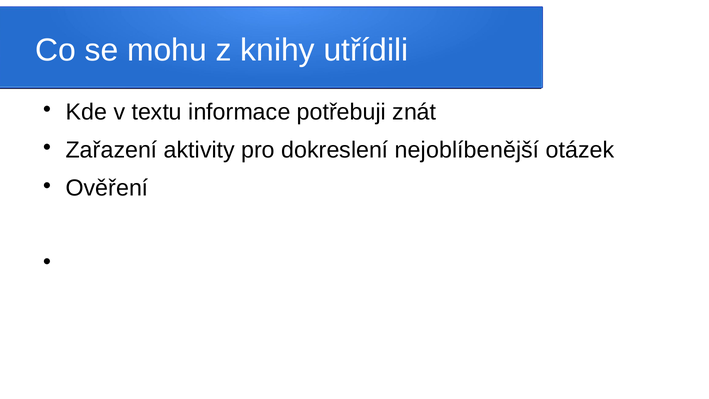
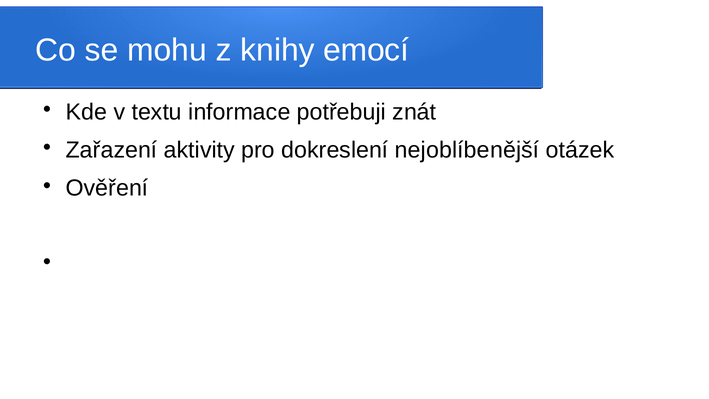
utřídili: utřídili -> emocí (366, 50)
